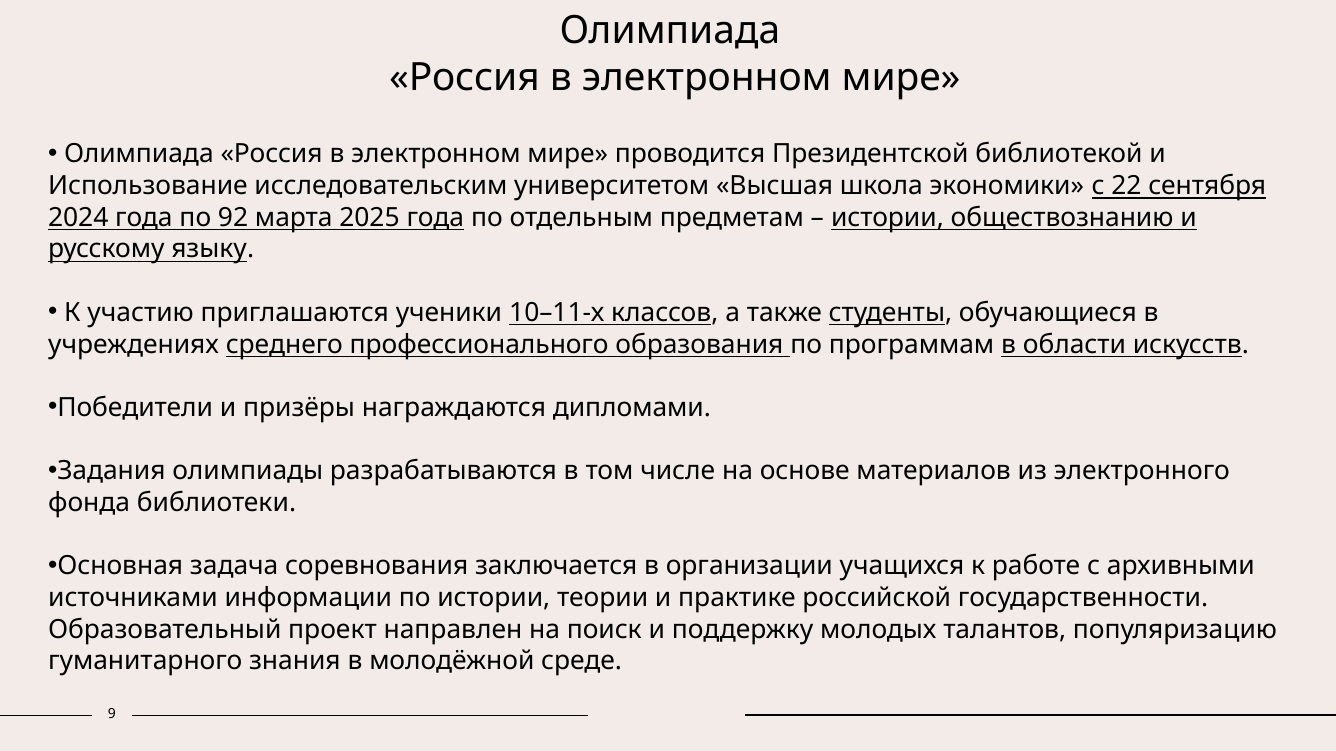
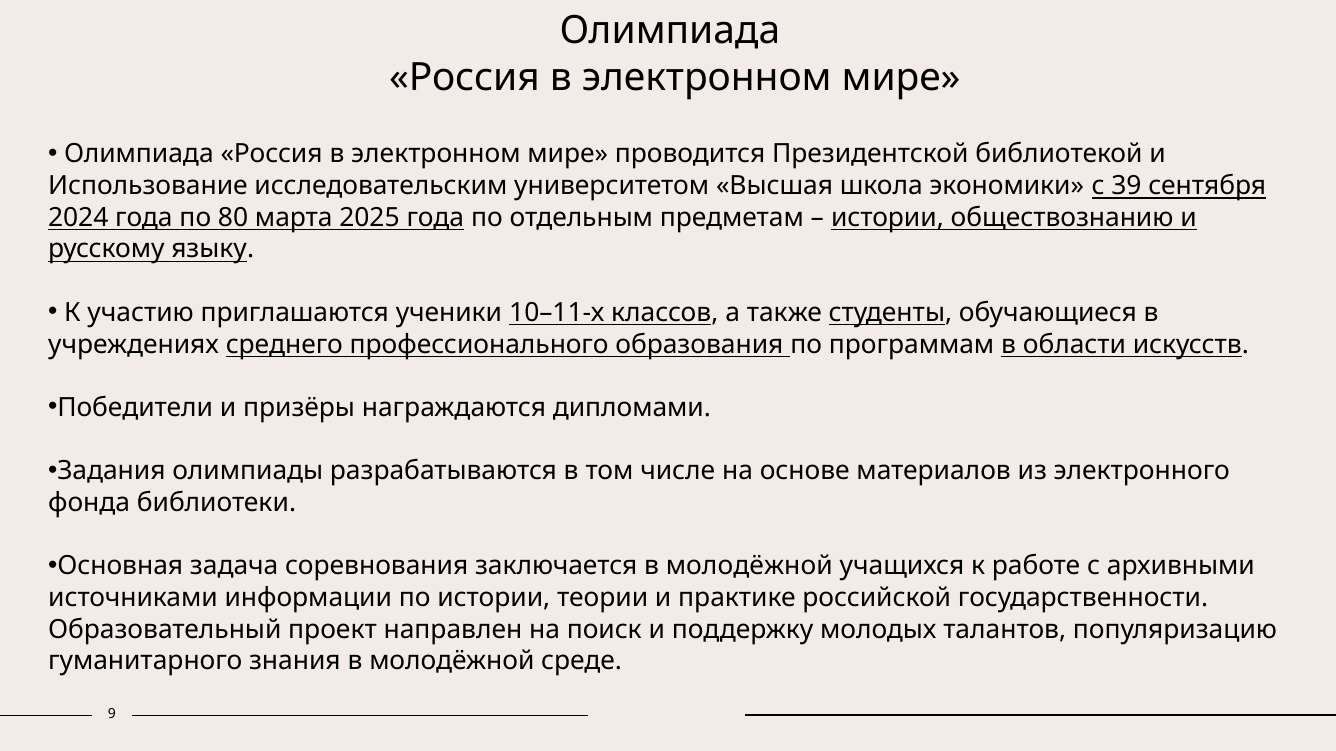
22: 22 -> 39 (1126, 186)
92: 92 -> 80 (233, 218)
заключается в организации: организации -> молодёжной (749, 567)
